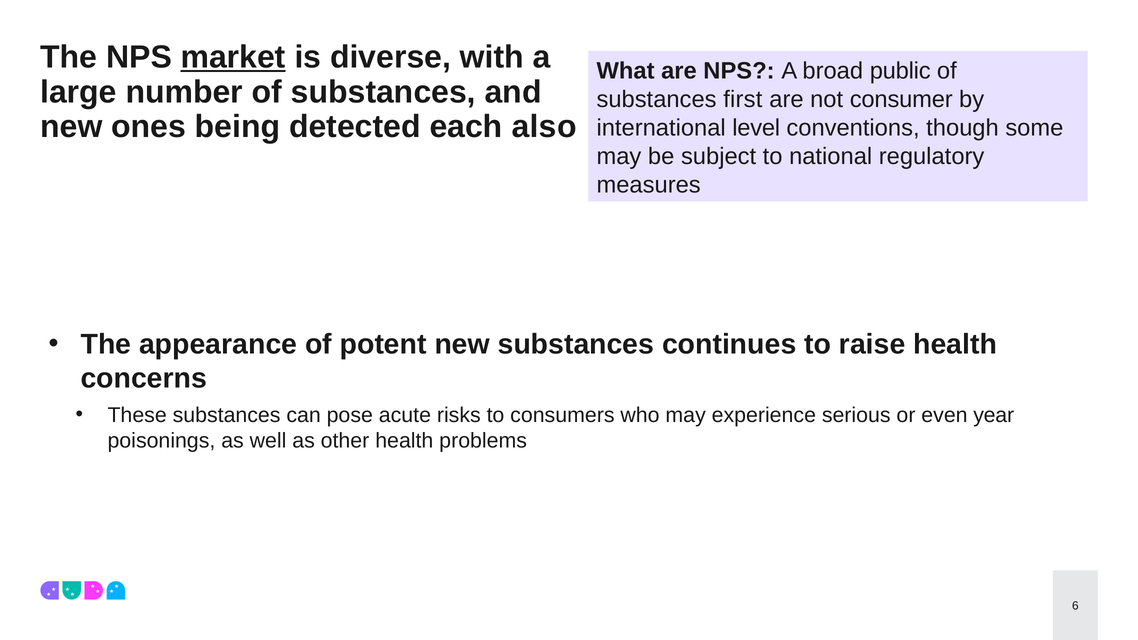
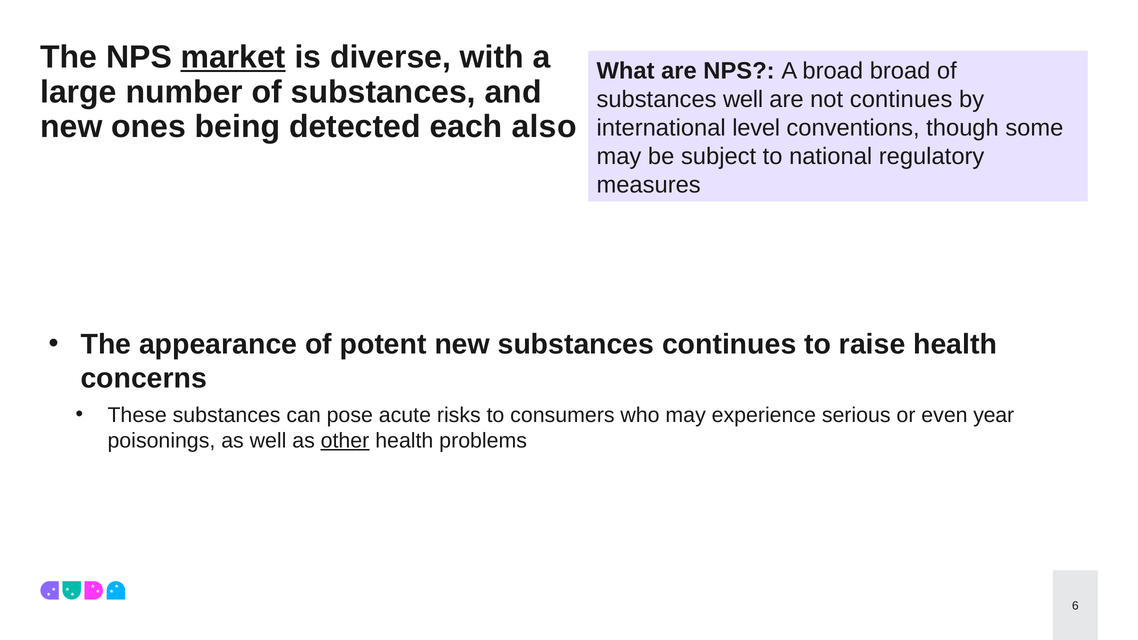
broad public: public -> broad (900, 71)
substances first: first -> well (743, 99)
not consumer: consumer -> continues (901, 99)
other underline: none -> present (345, 441)
